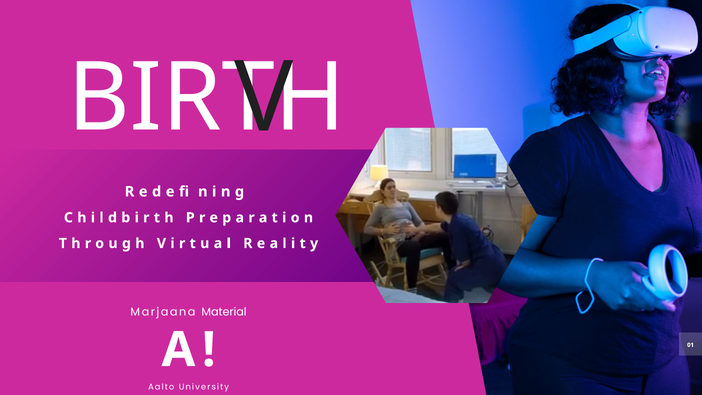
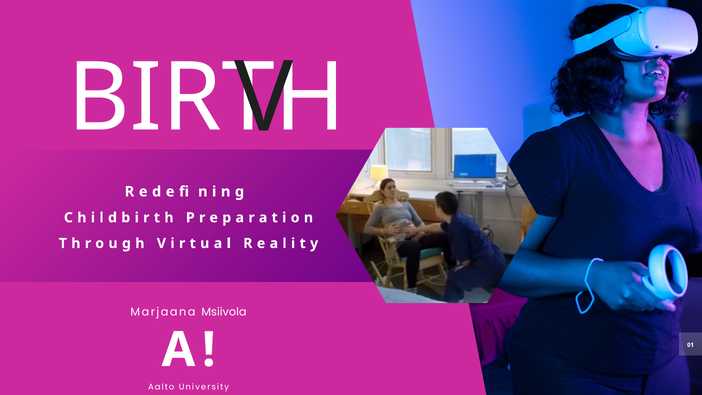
Material: Material -> Msiivola (224, 312)
